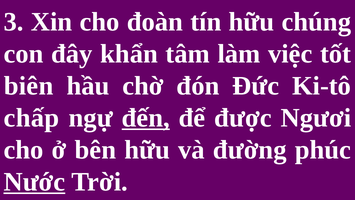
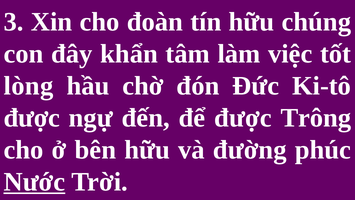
biên: biên -> lòng (29, 86)
chấp: chấp -> được (32, 118)
đến underline: present -> none (146, 118)
Ngươi: Ngươi -> Trông (316, 118)
